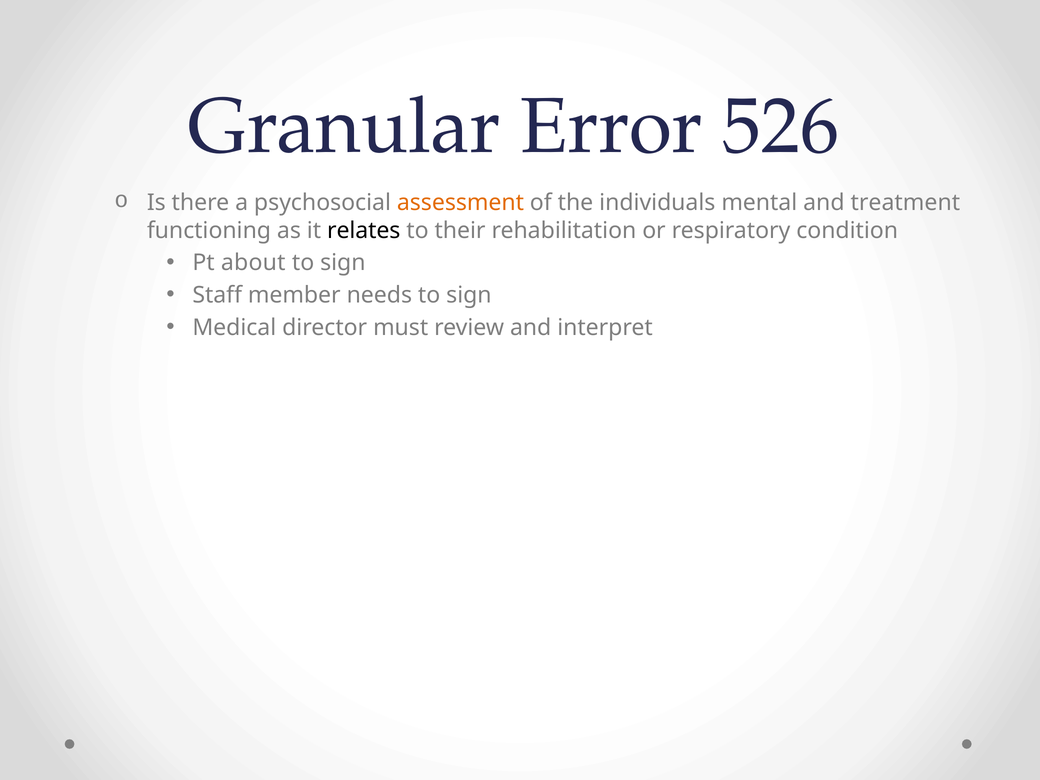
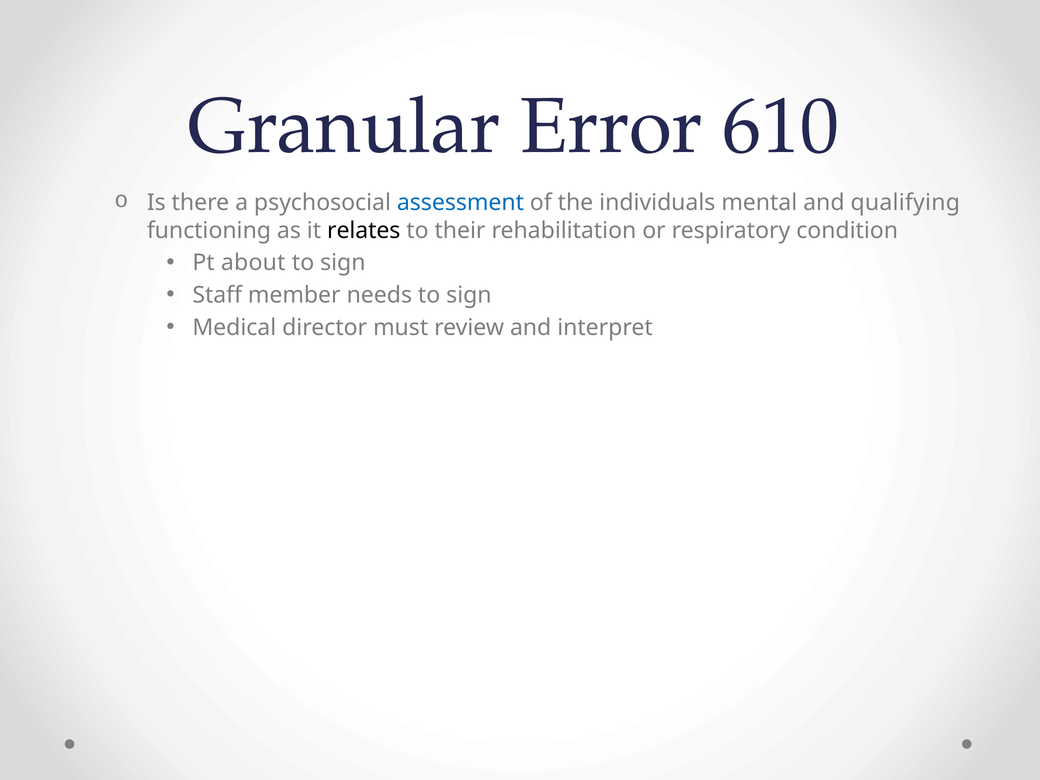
526: 526 -> 610 (781, 127)
assessment colour: orange -> blue (460, 203)
treatment: treatment -> qualifying (905, 203)
